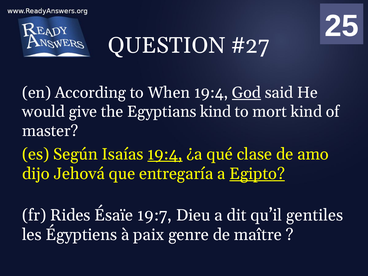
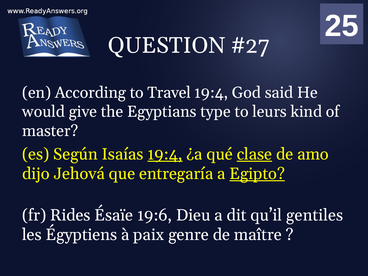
When: When -> Travel (169, 93)
God underline: present -> none (246, 93)
Egyptians kind: kind -> type (215, 112)
mort: mort -> leurs (270, 112)
clase underline: none -> present (254, 154)
19:7: 19:7 -> 19:6 (155, 215)
